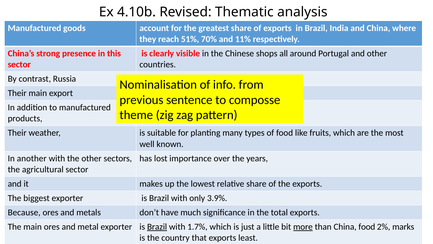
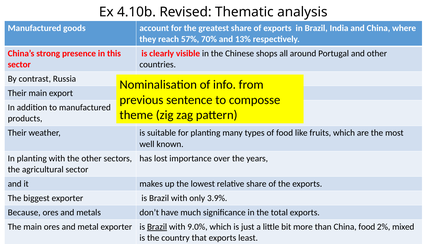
51%: 51% -> 57% (190, 39)
11%: 11% -> 13% (243, 39)
In another: another -> planting (32, 158)
1.7%: 1.7% -> 9.0% (197, 226)
more underline: present -> none (303, 226)
marks: marks -> mixed (403, 226)
